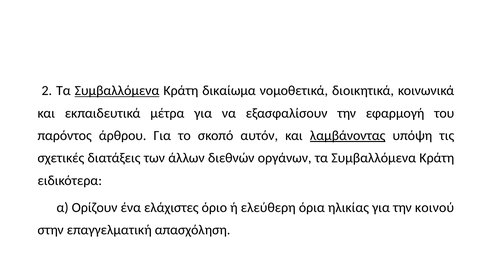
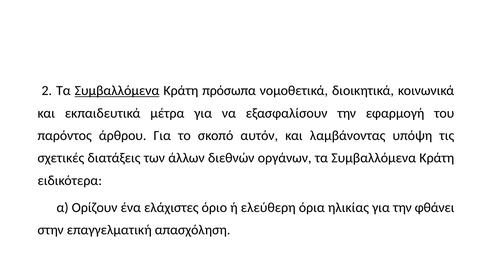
δικαίωμα: δικαίωμα -> πρόσωπα (229, 91)
λαμβάνοντας underline: present -> none (348, 135)
κοινού: κοινού -> φθάνει (435, 207)
